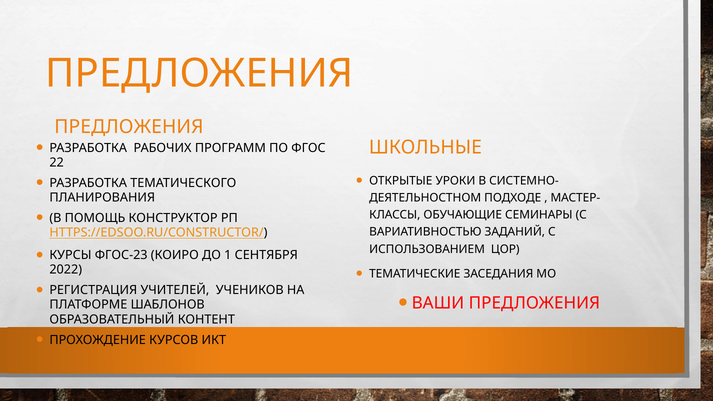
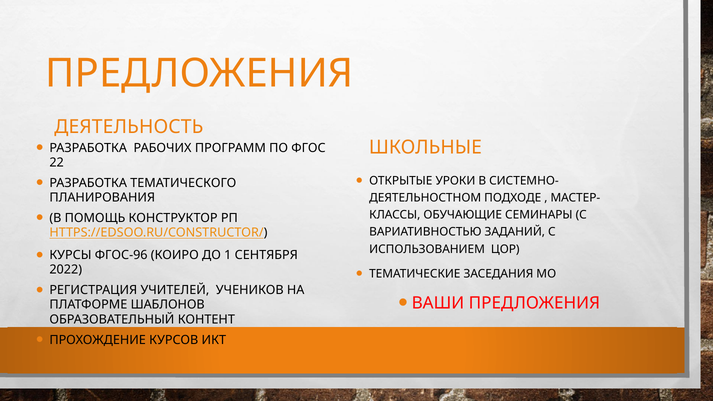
ПРЕДЛОЖЕНИЯ: ПРЕДЛОЖЕНИЯ -> ДЕЯТЕЛЬНОСТЬ (129, 127)
ФГОС-23: ФГОС-23 -> ФГОС-96 (121, 255)
